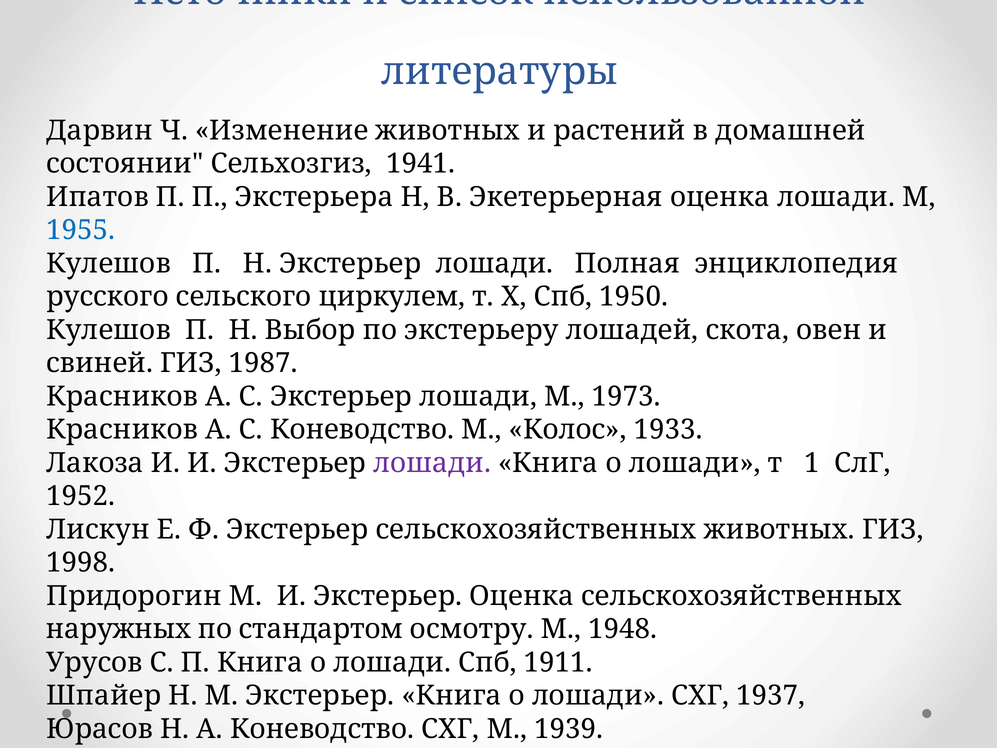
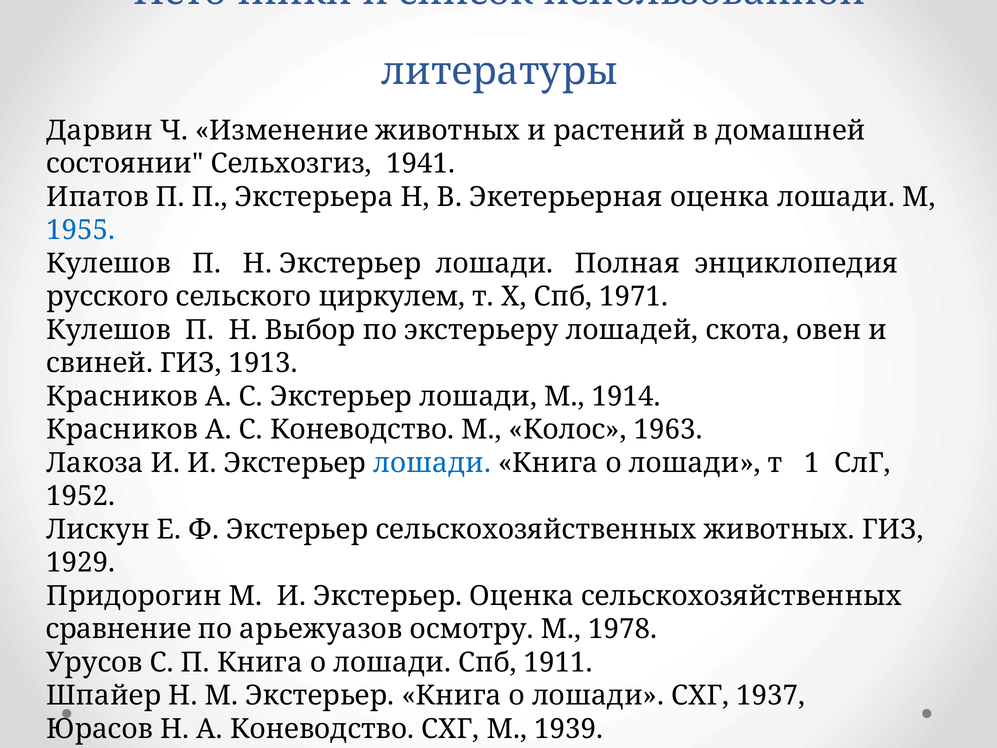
1950: 1950 -> 1971 (634, 297)
1987: 1987 -> 1913 (263, 363)
1973: 1973 -> 1914 (626, 396)
1933: 1933 -> 1963 (668, 430)
лошади colour: purple -> blue (432, 463)
1998: 1998 -> 1929 (81, 563)
наружных: наружных -> сравнение (119, 629)
стандартом: стандартом -> арьежуазов (321, 629)
1948: 1948 -> 1978 (623, 629)
